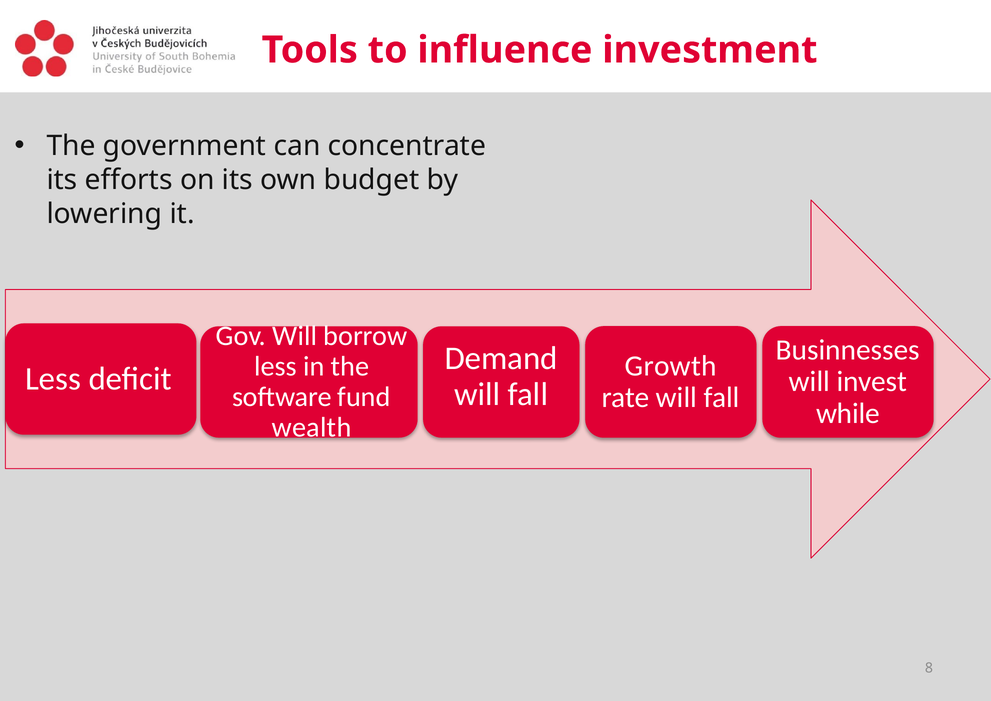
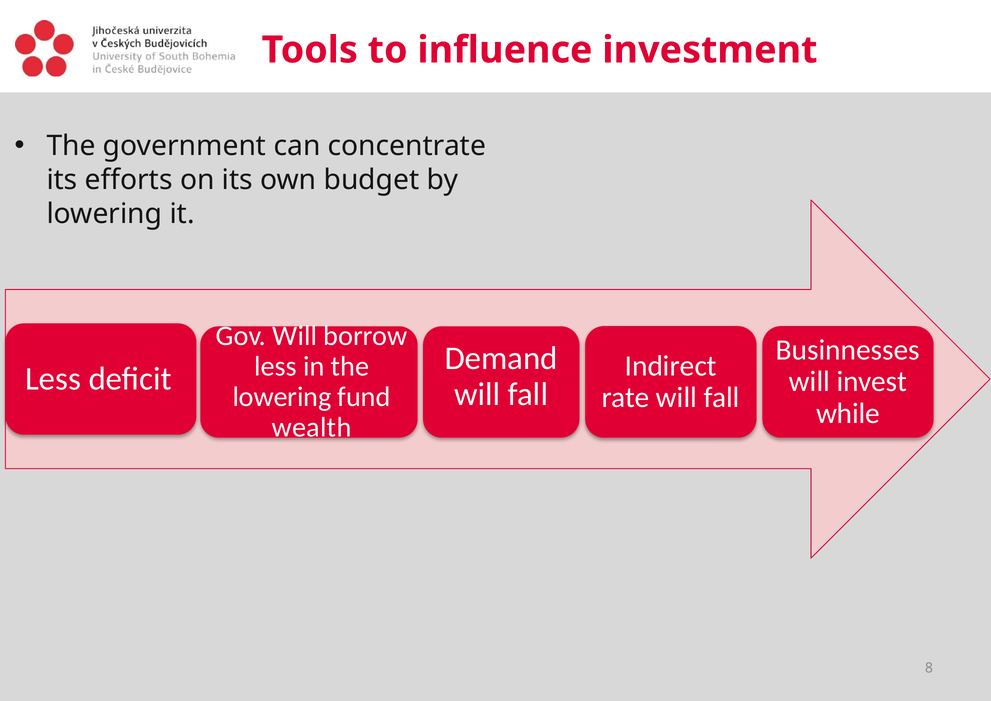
Growth: Growth -> Indirect (671, 366)
software: software -> lowering (282, 397)
